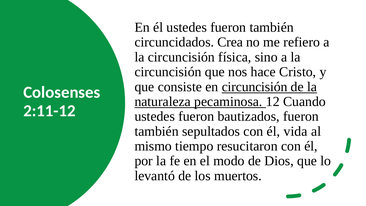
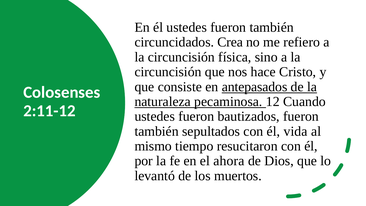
en circuncisión: circuncisión -> antepasados (255, 87)
modo: modo -> ahora (229, 161)
